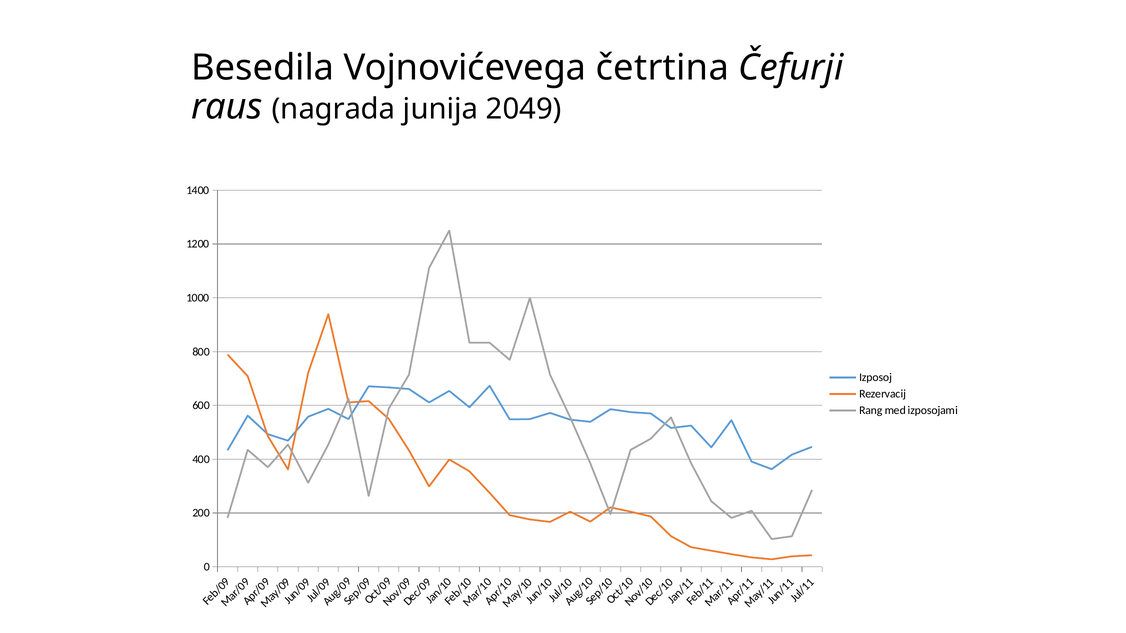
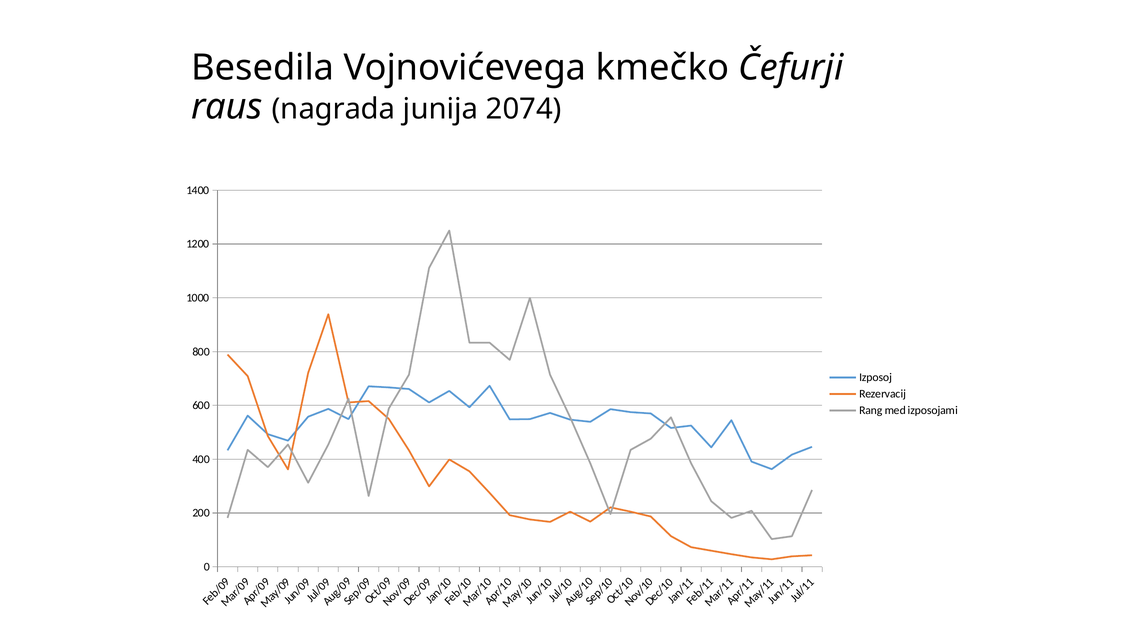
četrtina: četrtina -> kmečko (662, 68)
2049: 2049 -> 2074 (524, 109)
